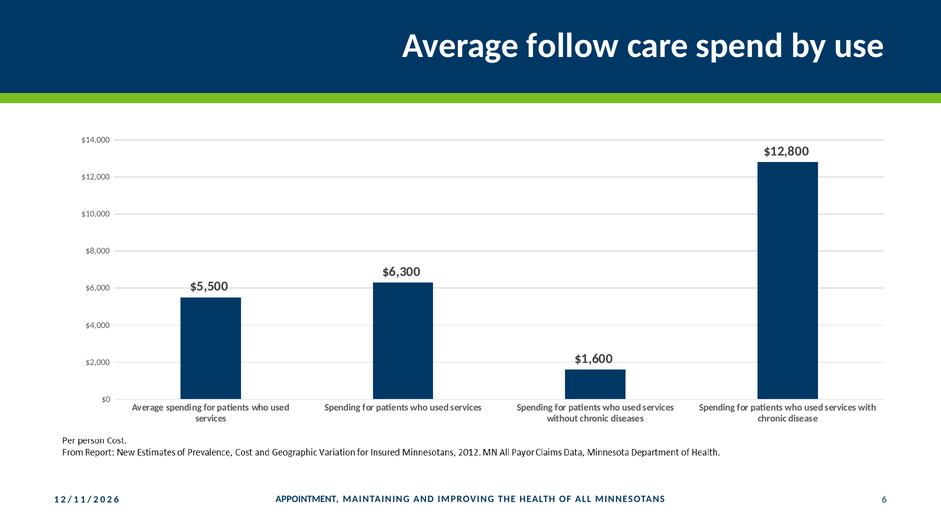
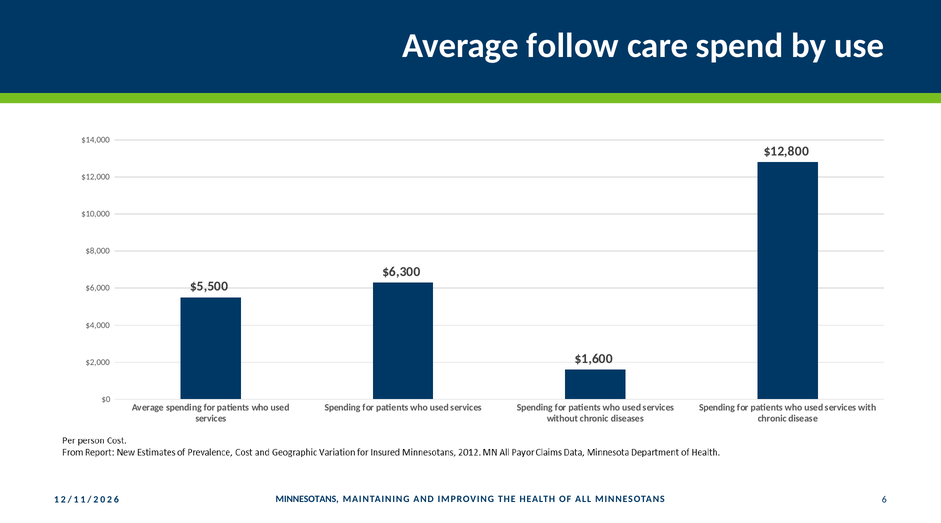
APPOINTMENT: APPOINTMENT -> MINNESOTANS (307, 499)
